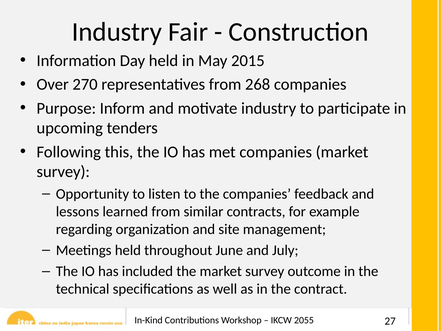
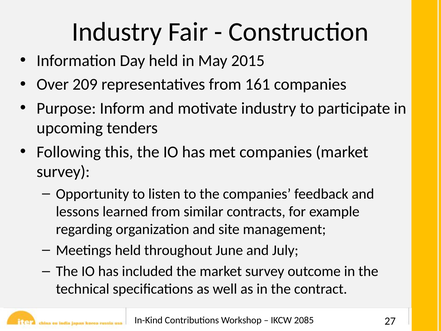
270: 270 -> 209 (85, 84)
268: 268 -> 161 (258, 84)
2055: 2055 -> 2085 (304, 320)
